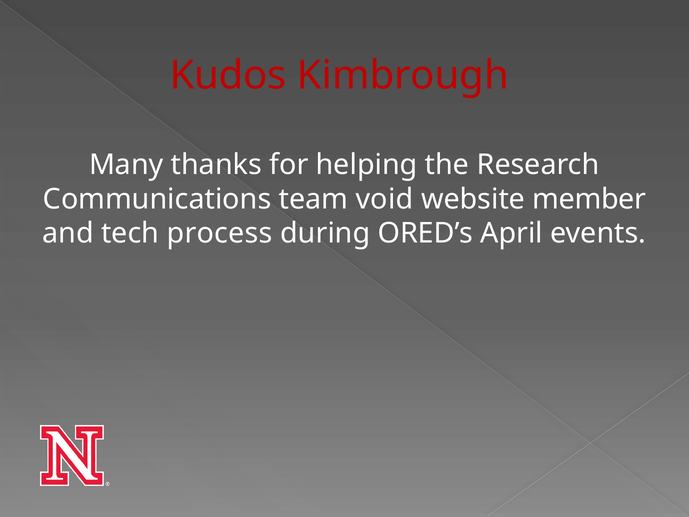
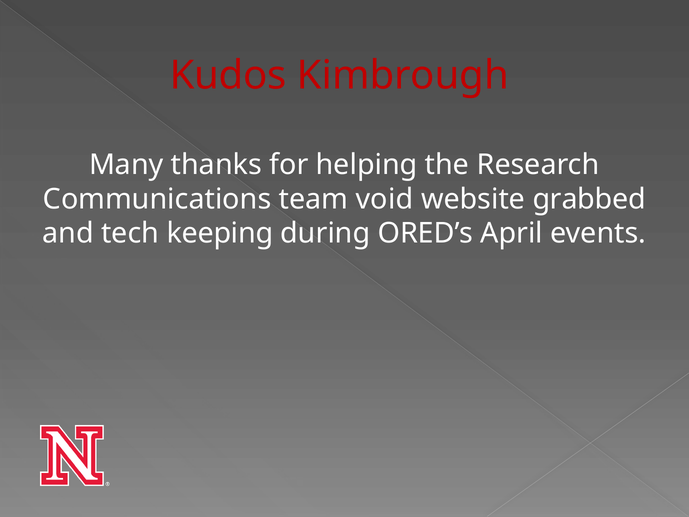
member: member -> grabbed (589, 199)
process: process -> keeping (220, 233)
